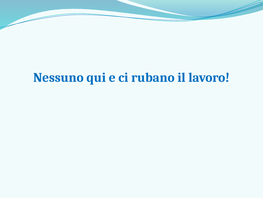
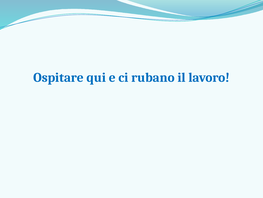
Nessuno: Nessuno -> Ospitare (58, 77)
